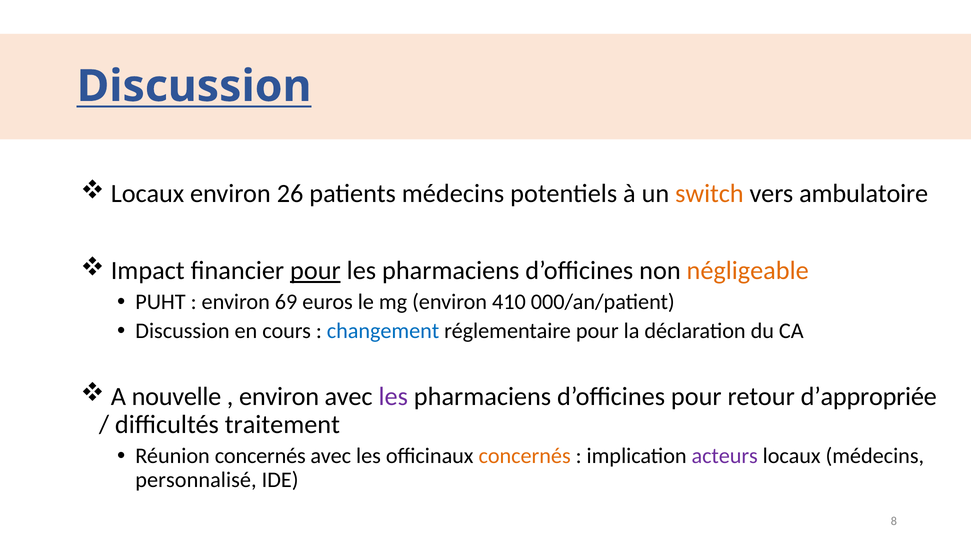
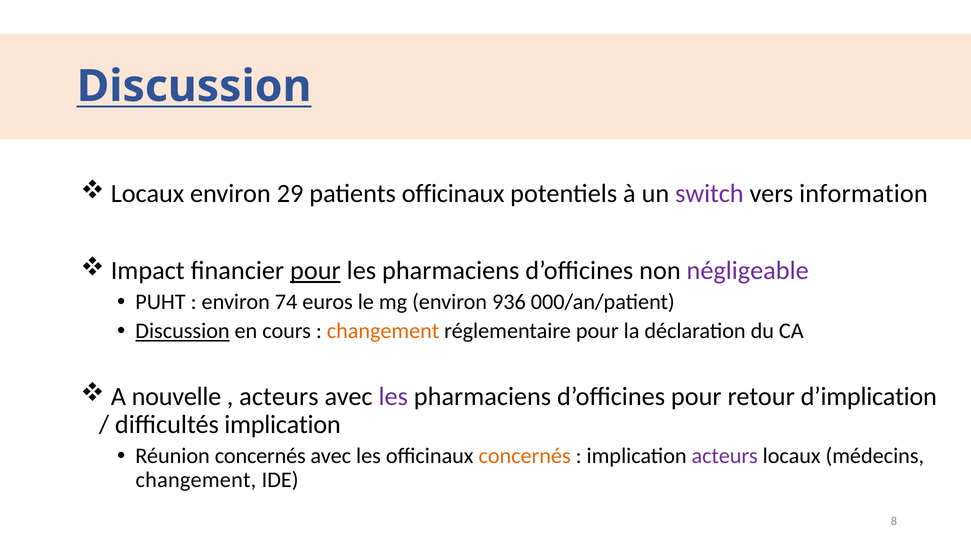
26: 26 -> 29 (290, 194)
patients médecins: médecins -> officinaux (453, 194)
switch colour: orange -> purple (709, 194)
ambulatoire: ambulatoire -> information (863, 194)
négligeable colour: orange -> purple (748, 271)
69: 69 -> 74 (286, 302)
410: 410 -> 936 (509, 302)
Discussion underline: none -> present (182, 331)
changement colour: blue -> orange (383, 331)
environ: environ -> acteurs (279, 397)
d’appropriée: d’appropriée -> d’implication (869, 397)
difficultés traitement: traitement -> implication (283, 425)
personnalisé: personnalisé -> changement (196, 480)
